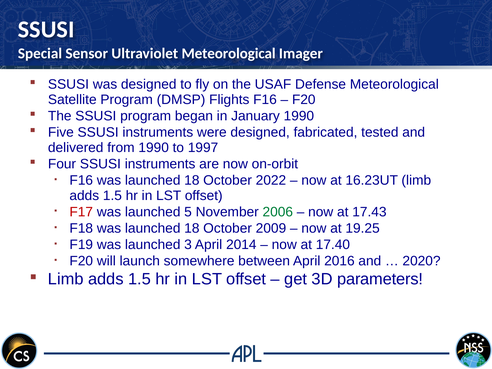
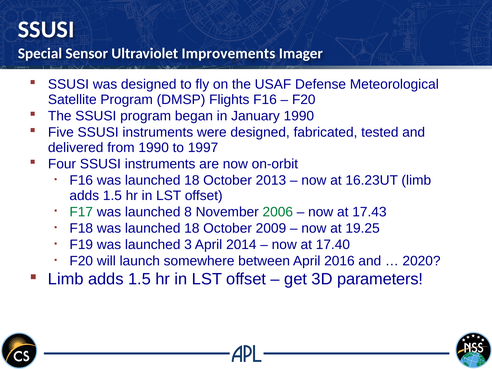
Ultraviolet Meteorological: Meteorological -> Improvements (228, 53)
2022: 2022 -> 2013 (271, 180)
F17 colour: red -> green (81, 212)
5: 5 -> 8 (188, 212)
